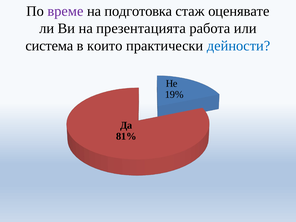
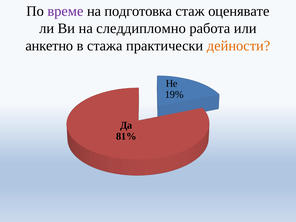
презентацията: презентацията -> следдипломно (141, 28)
система: система -> анкетно (49, 46)
които: които -> стажа (105, 46)
дейности colour: blue -> orange (239, 46)
